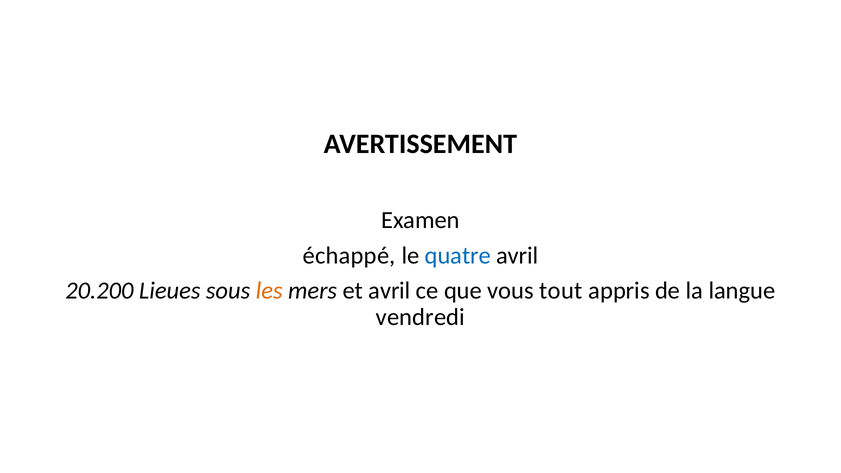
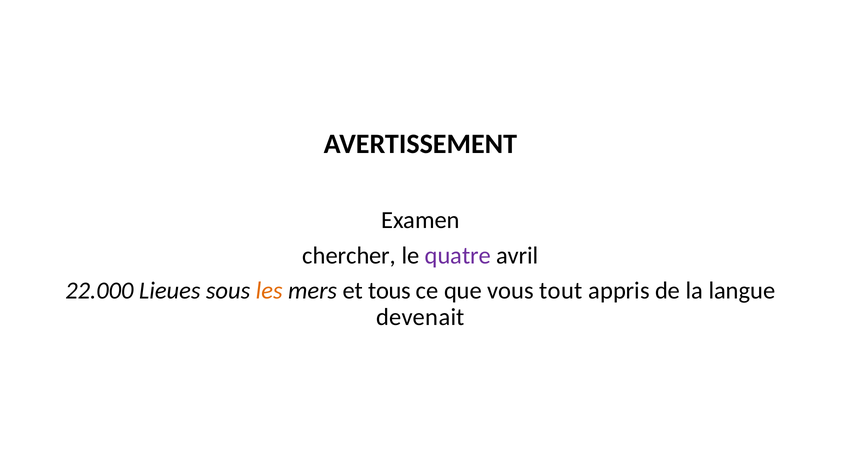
échappé: échappé -> chercher (349, 255)
quatre colour: blue -> purple (458, 255)
20.200: 20.200 -> 22.000 (99, 291)
et avril: avril -> tous (390, 291)
vendredi: vendredi -> devenait (420, 317)
